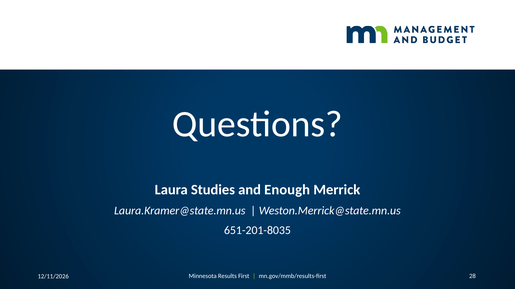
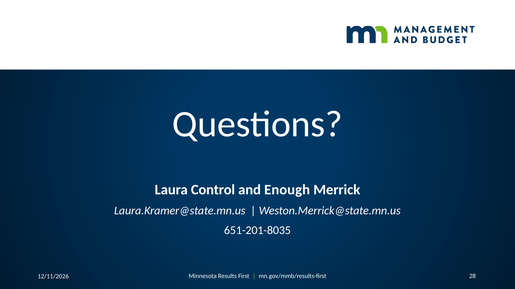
Studies: Studies -> Control (213, 190)
